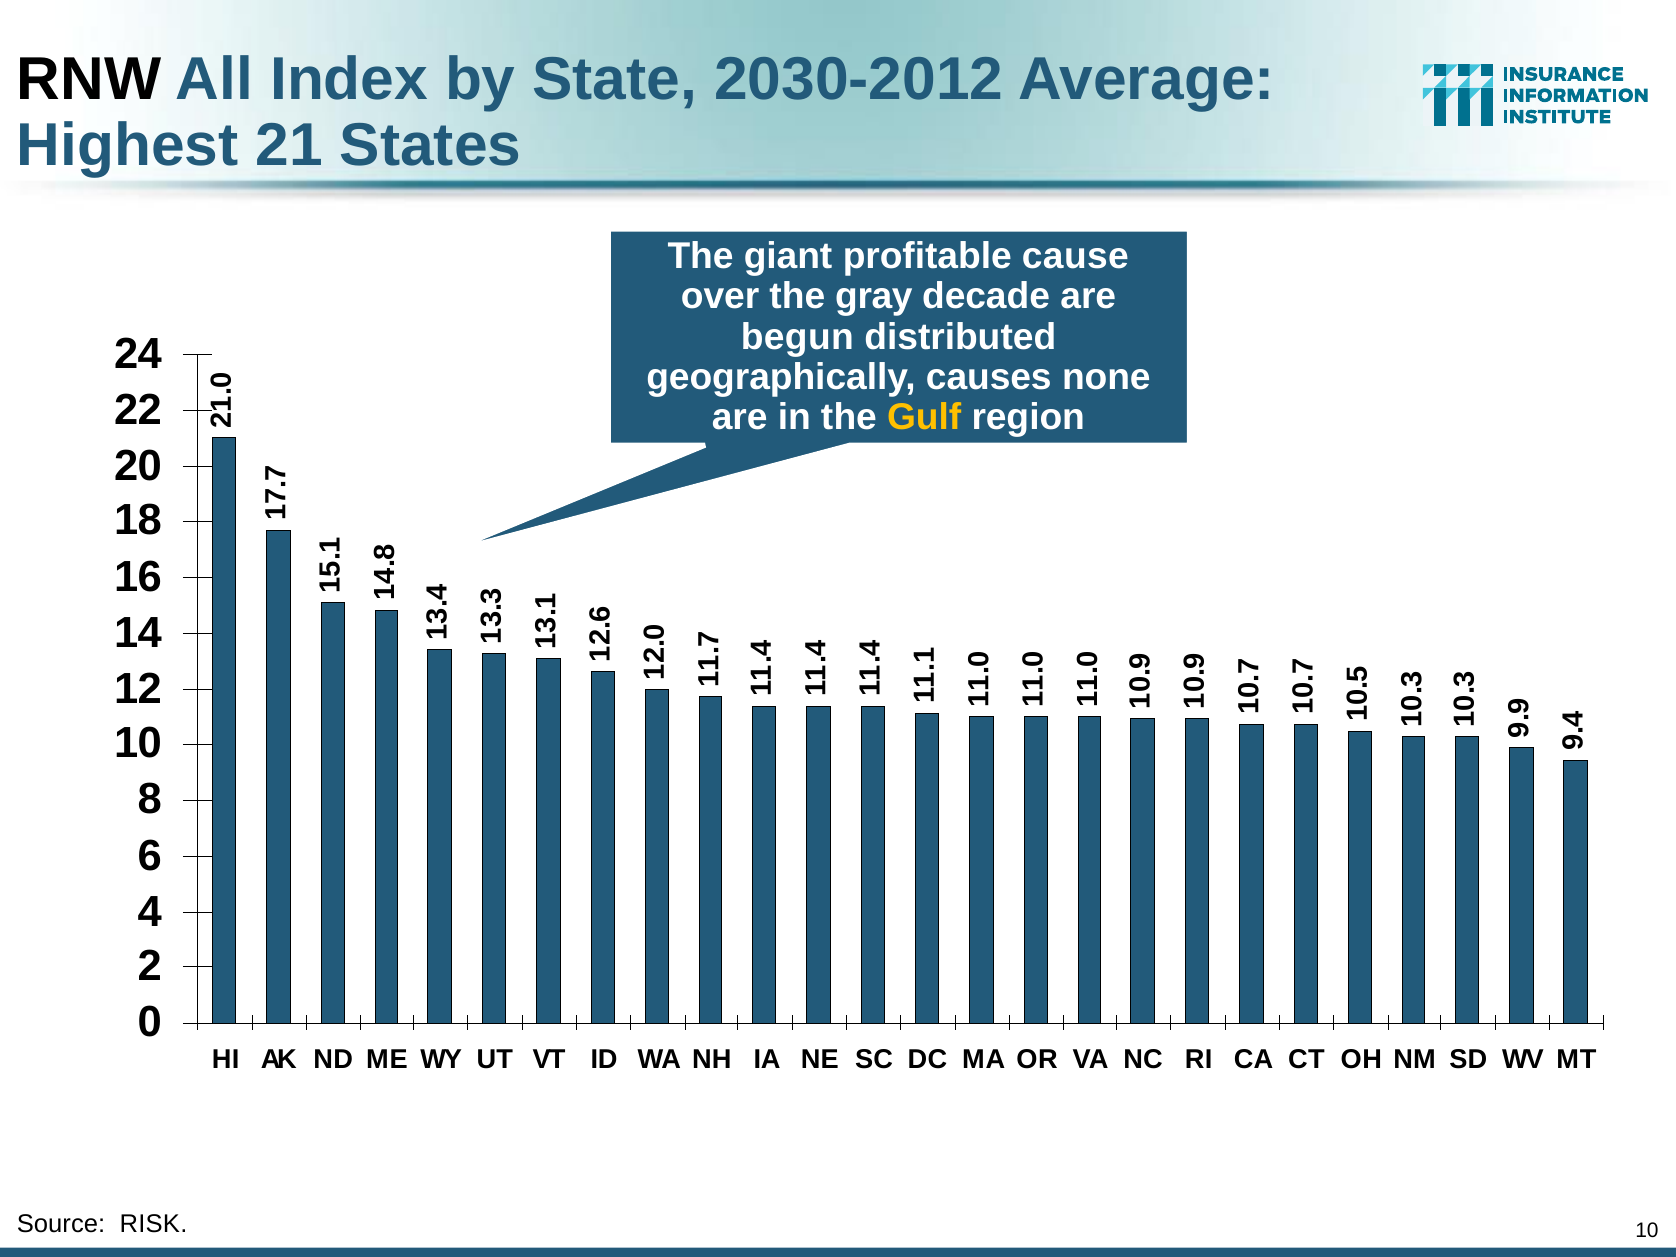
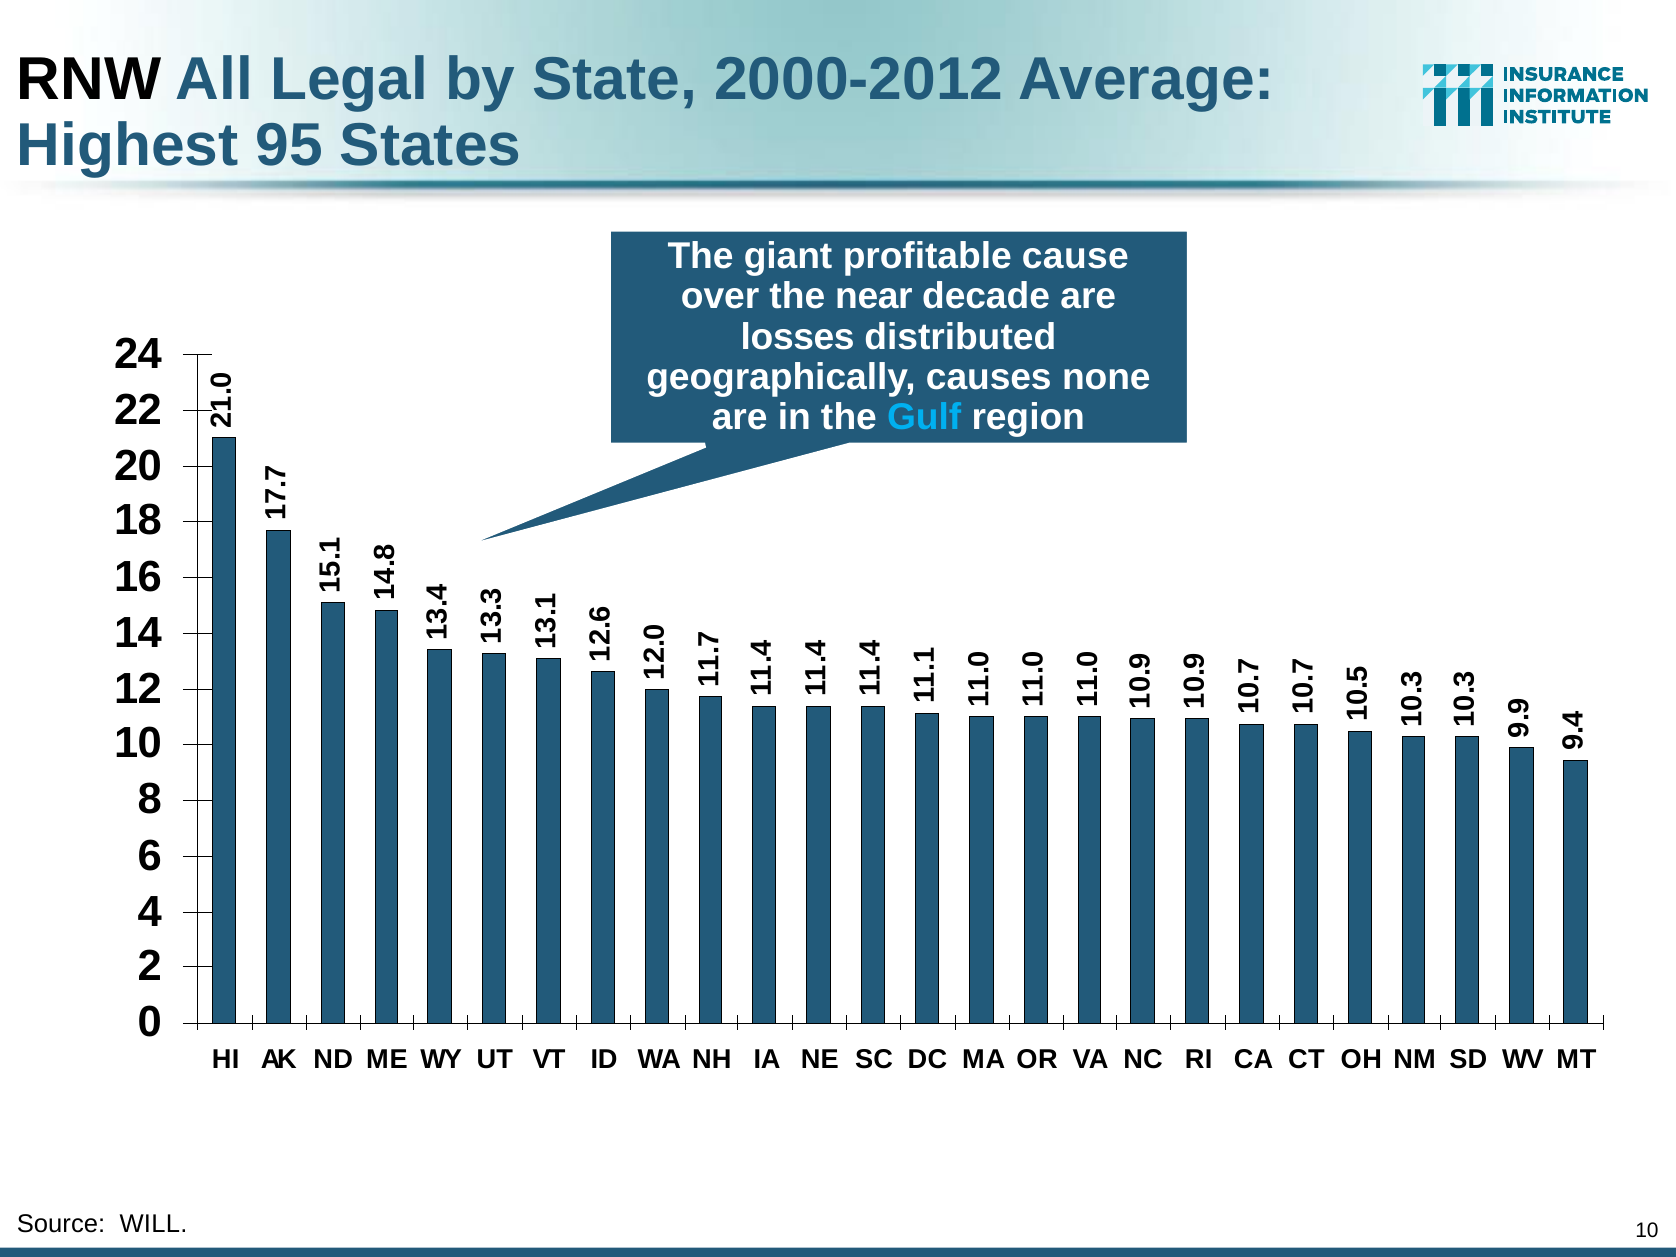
Index: Index -> Legal (349, 80)
2030-2012: 2030-2012 -> 2000-2012 (859, 80)
21: 21 -> 95 (289, 145)
gray: gray -> near (874, 297)
begun: begun -> losses (798, 337)
Gulf colour: yellow -> light blue (924, 417)
RISK: RISK -> WILL (153, 1224)
